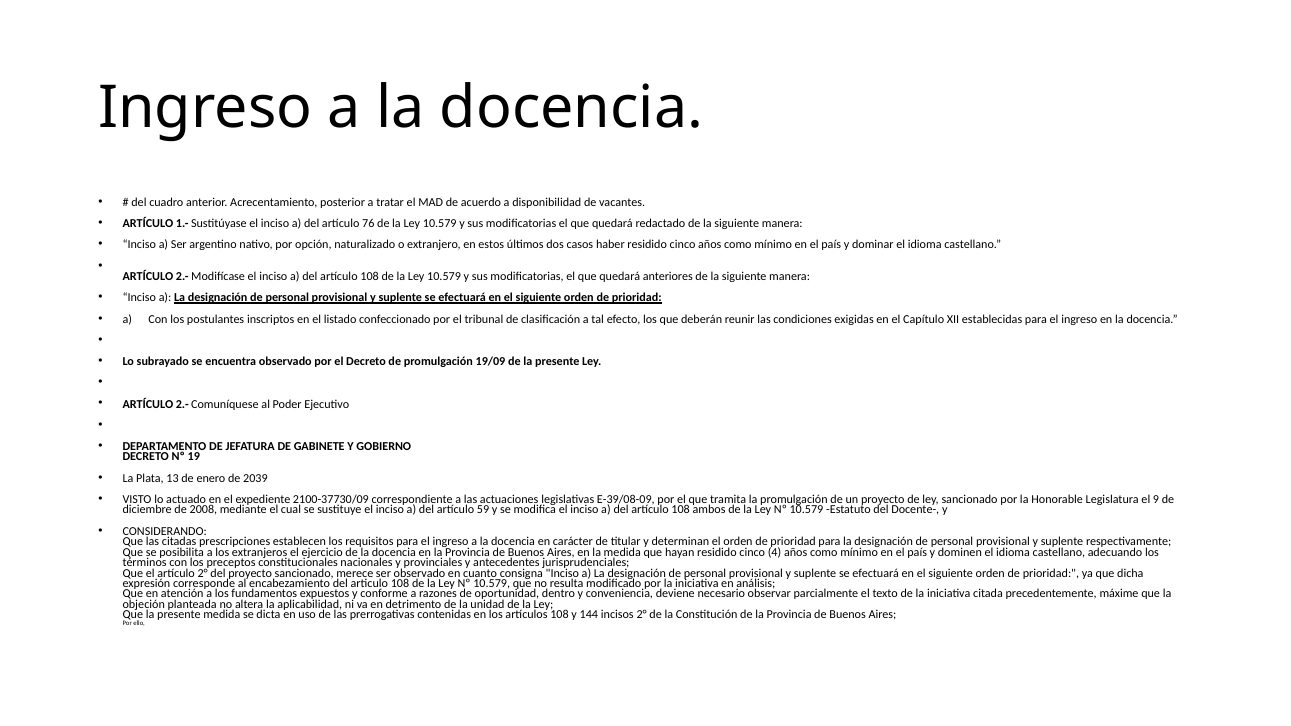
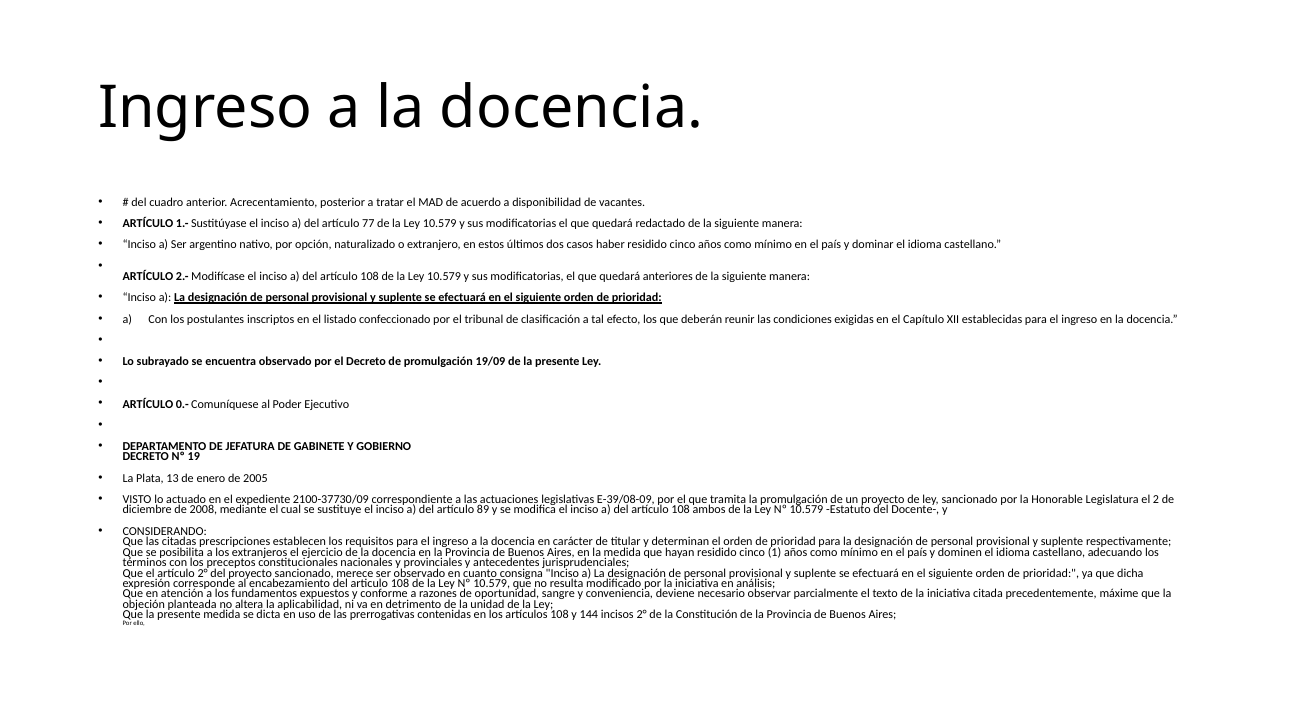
76: 76 -> 77 (368, 224)
2.-: 2.- -> 0.- (182, 404)
2039: 2039 -> 2005 (255, 478)
9: 9 -> 2 (1156, 500)
59: 59 -> 89 (483, 510)
4: 4 -> 1 (775, 552)
dentro: dentro -> sangre (558, 594)
